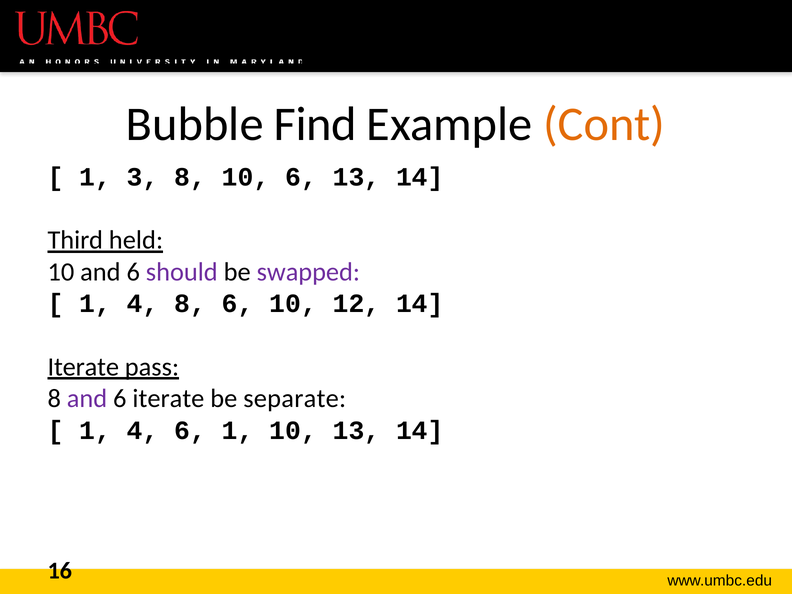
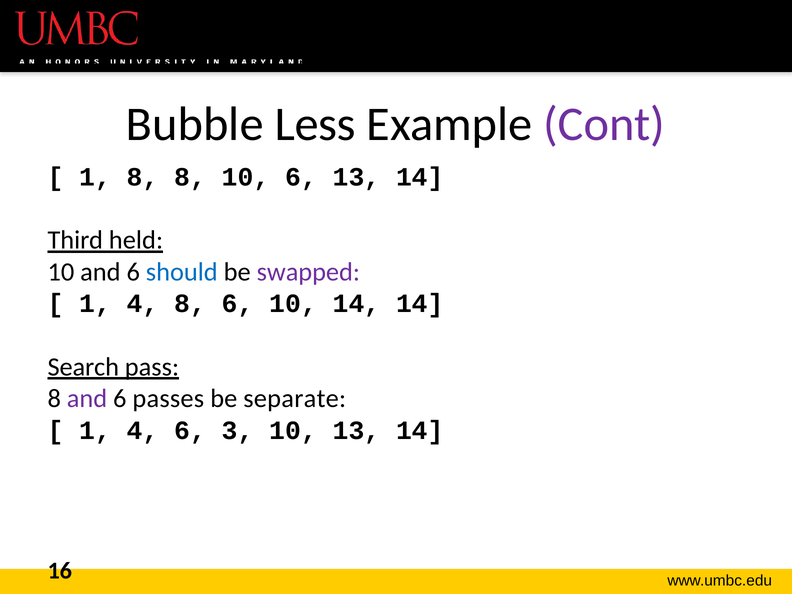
Find: Find -> Less (315, 124)
Cont colour: orange -> purple (604, 124)
1 3: 3 -> 8 (143, 177)
should colour: purple -> blue (182, 272)
10 12: 12 -> 14 (357, 304)
Iterate: Iterate -> Search (83, 367)
6 iterate: iterate -> passes (168, 399)
6 1: 1 -> 3 (238, 430)
